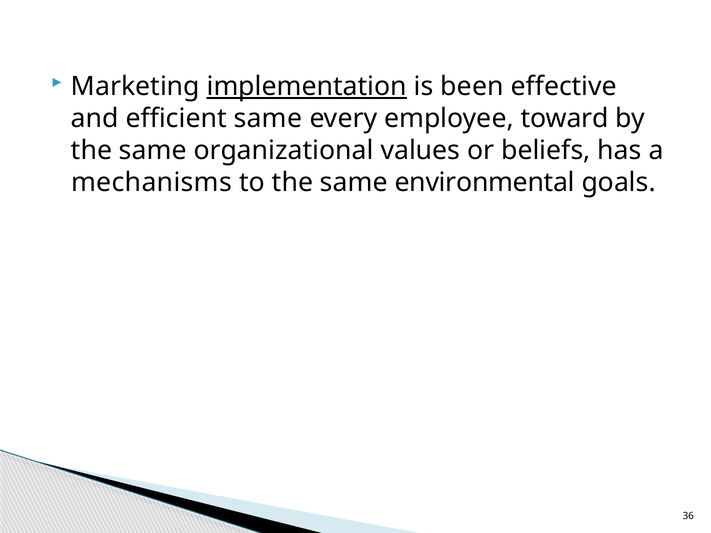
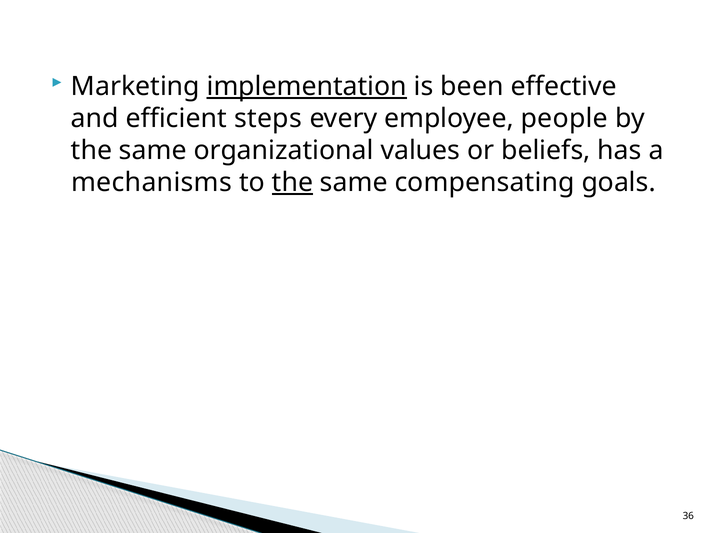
efficient same: same -> steps (268, 119)
toward: toward -> people (564, 119)
the underline: none -> present (293, 183)
environmental: environmental -> compensating (485, 183)
